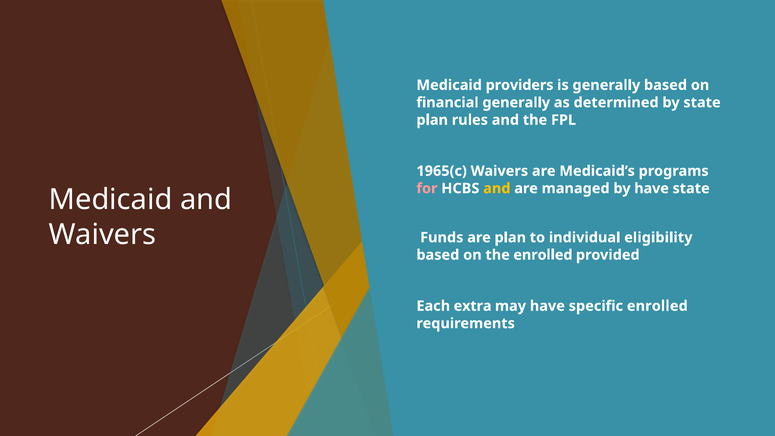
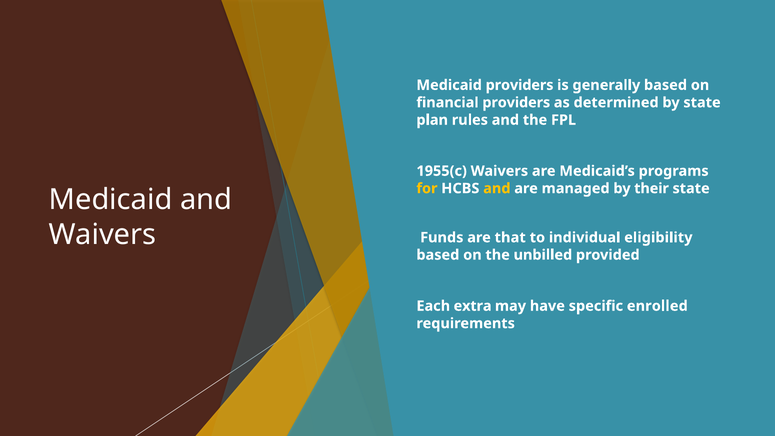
financial generally: generally -> providers (516, 103)
1965(c: 1965(c -> 1955(c (442, 171)
for colour: pink -> yellow (427, 188)
by have: have -> their (652, 188)
are plan: plan -> that (510, 237)
the enrolled: enrolled -> unbilled (543, 255)
